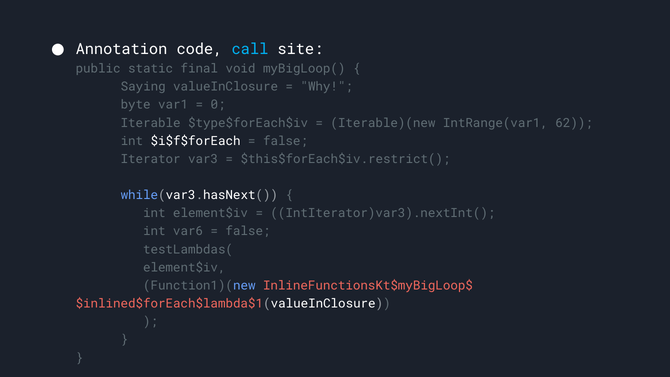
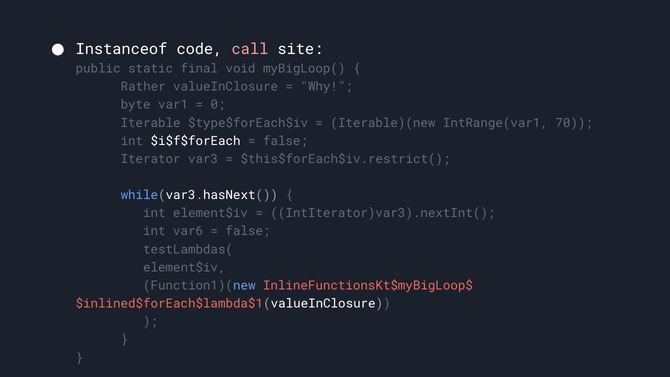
Annotation: Annotation -> Instanceof (121, 49)
call colour: light blue -> pink (250, 49)
Saying: Saying -> Rather (143, 87)
62: 62 -> 70 (574, 123)
